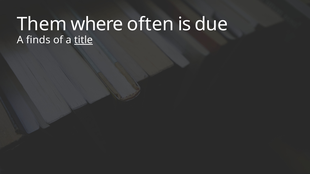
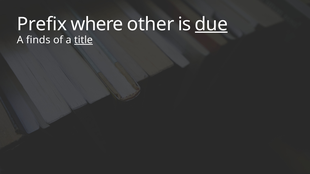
Them: Them -> Prefix (42, 24)
often: often -> other (151, 24)
due underline: none -> present (211, 24)
